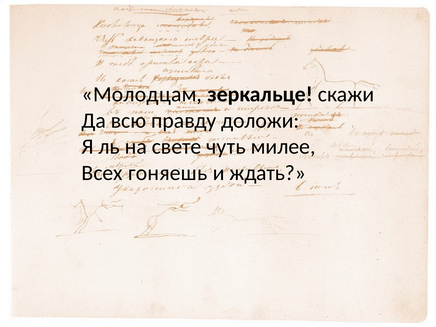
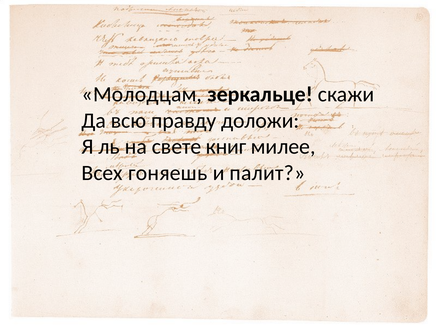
чуть: чуть -> книг (226, 147)
ждать: ждать -> палит (267, 173)
